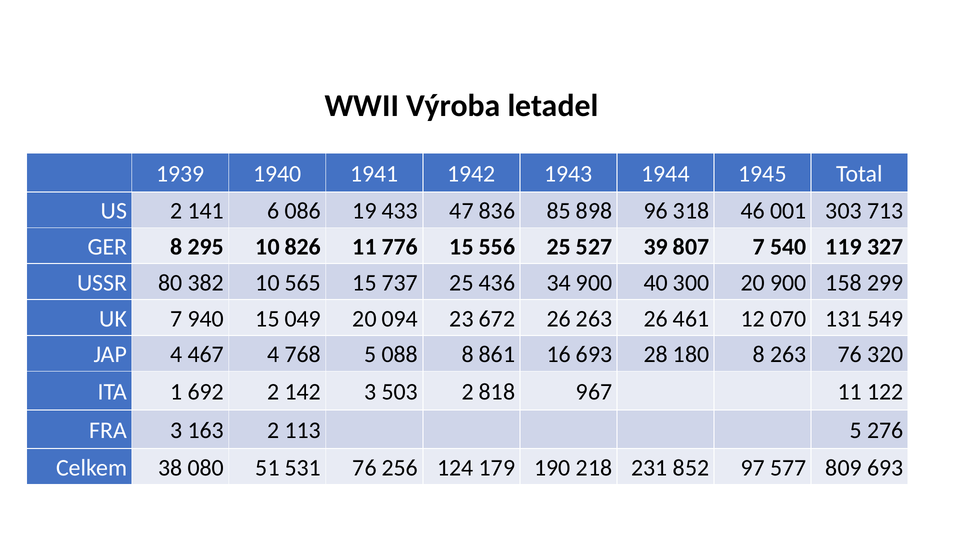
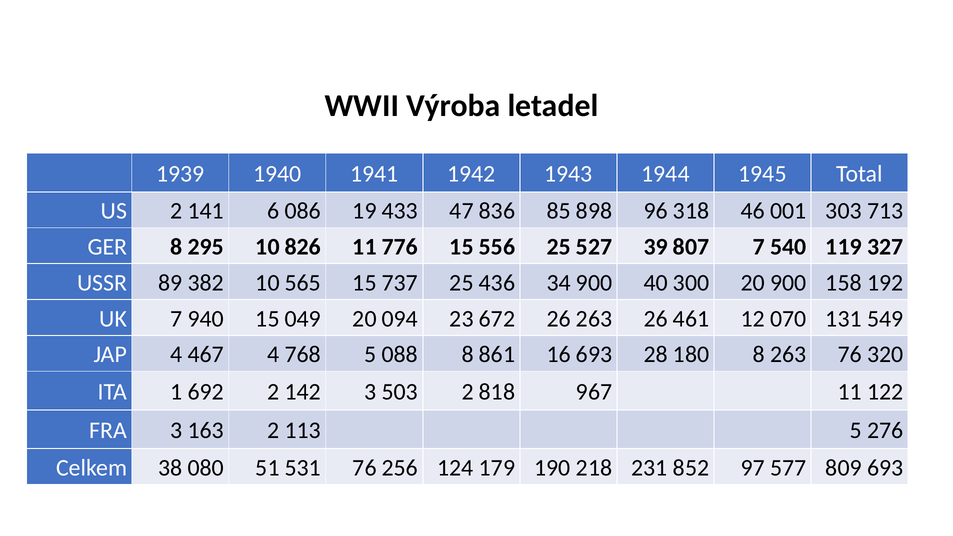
80: 80 -> 89 (170, 283)
299: 299 -> 192 (885, 283)
